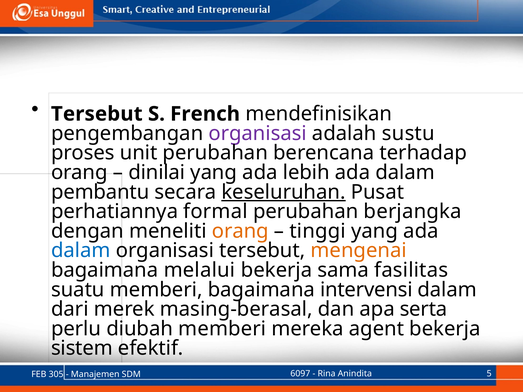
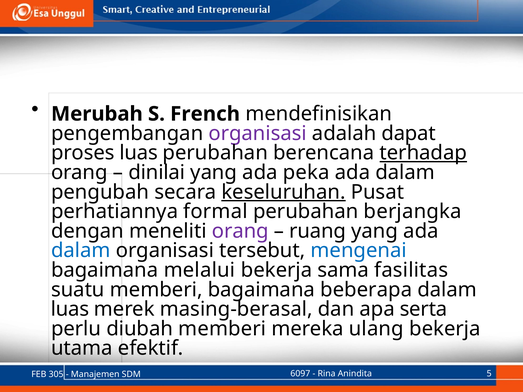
Tersebut: Tersebut -> Merubah (97, 114)
sustu: sustu -> dapat (409, 134)
proses unit: unit -> luas (139, 153)
terhadap underline: none -> present (423, 153)
lebih: lebih -> peka (306, 173)
pembantu: pembantu -> pengubah (100, 192)
orang colour: orange -> purple (240, 231)
tinggi: tinggi -> ruang (318, 231)
mengenai colour: orange -> blue (359, 251)
intervensi: intervensi -> beberapa (366, 290)
dari: dari -> luas (70, 309)
agent: agent -> ulang (376, 329)
sistem: sistem -> utama (82, 348)
